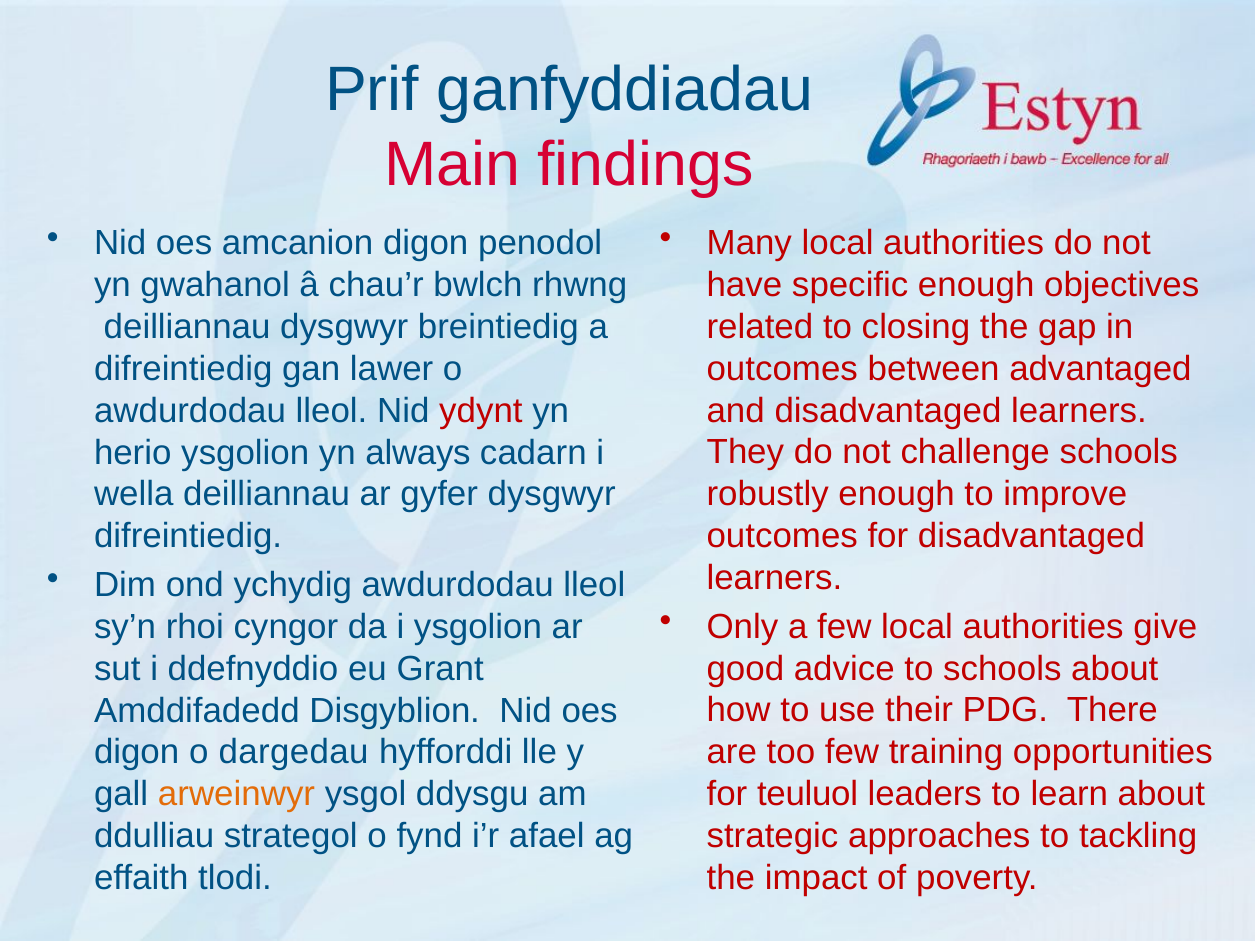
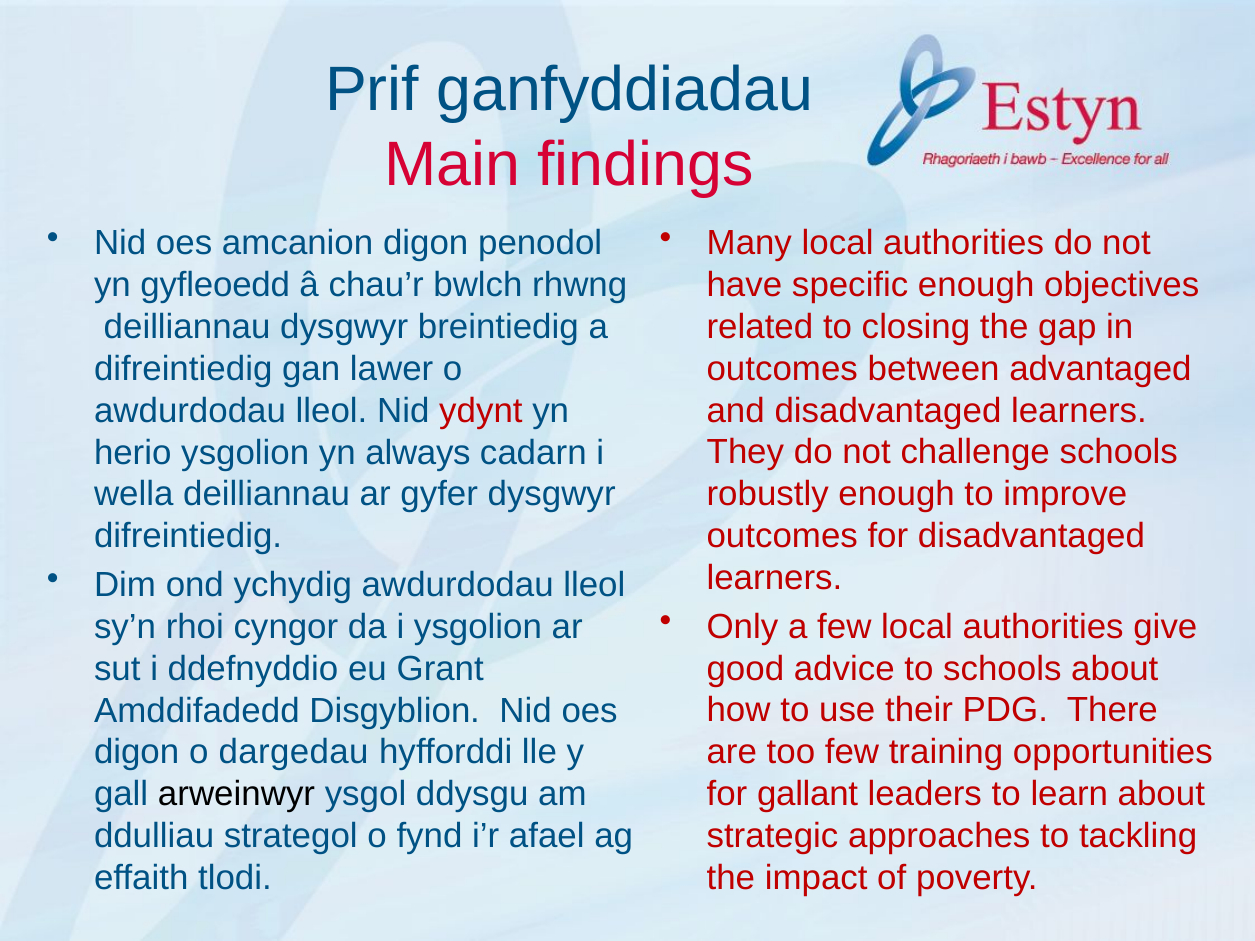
gwahanol: gwahanol -> gyfleoedd (215, 285)
teuluol: teuluol -> gallant (808, 794)
arweinwyr colour: orange -> black (237, 794)
